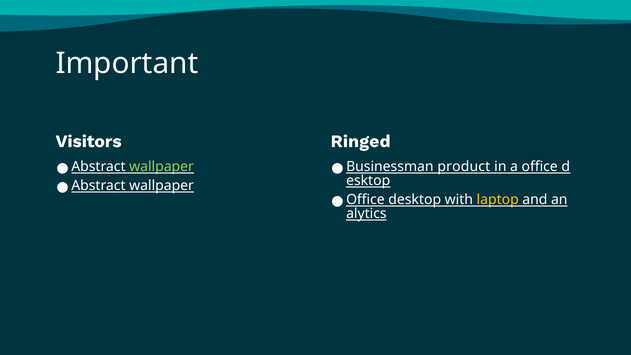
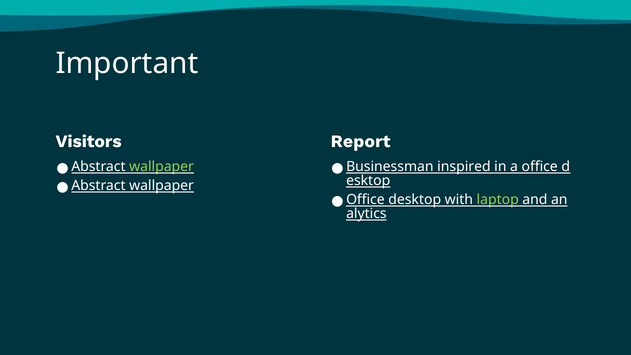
Ringed: Ringed -> Report (361, 141)
product: product -> inspired (464, 167)
laptop colour: yellow -> light green (498, 200)
